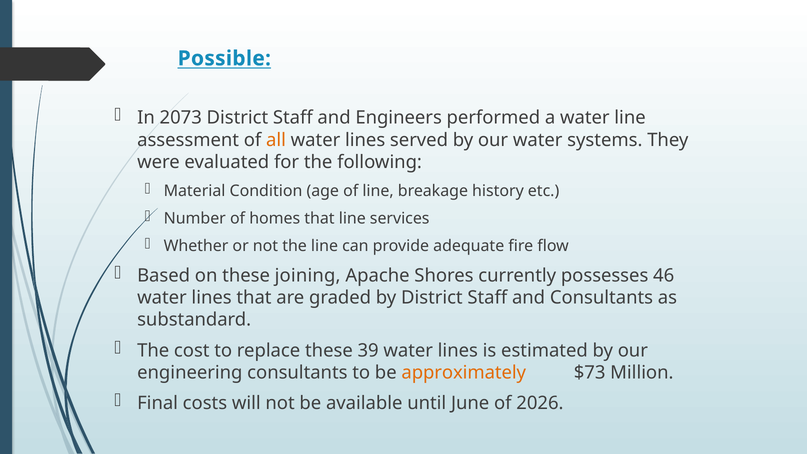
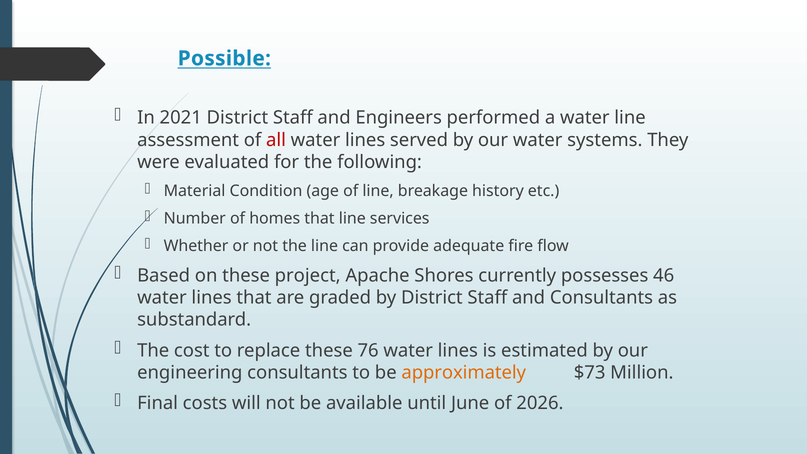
2073: 2073 -> 2021 (181, 118)
all colour: orange -> red (276, 140)
joining: joining -> project (308, 275)
39: 39 -> 76 (368, 350)
